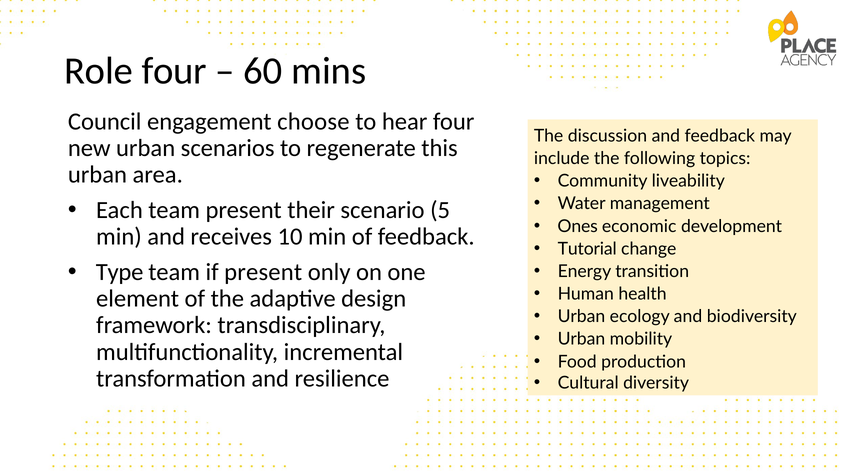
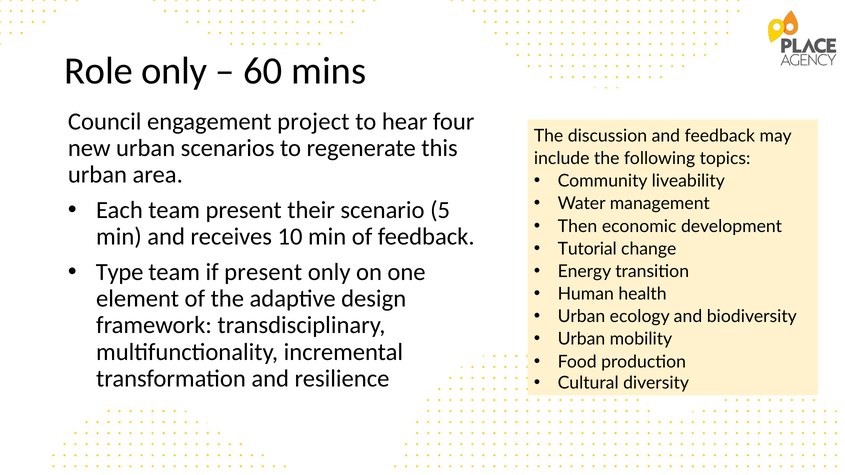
Role four: four -> only (174, 71)
choose: choose -> project (313, 122)
Ones: Ones -> Then (578, 226)
